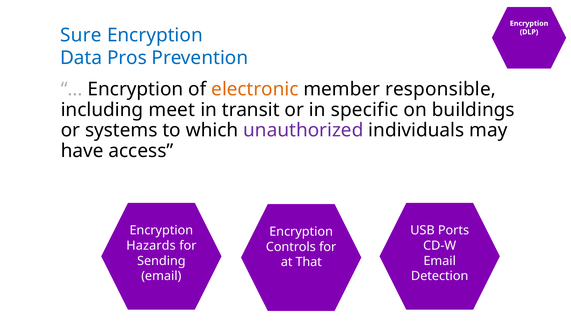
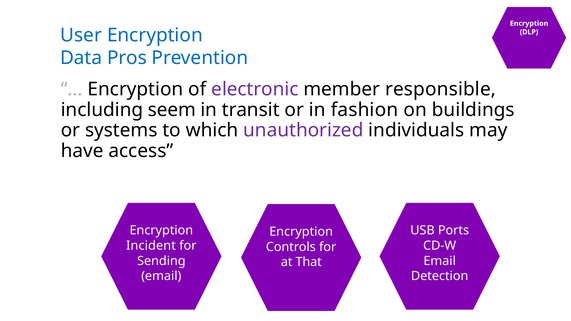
Sure: Sure -> User (81, 35)
electronic colour: orange -> purple (255, 89)
meet: meet -> seem (172, 110)
specific: specific -> fashion (364, 110)
Hazards: Hazards -> Incident (151, 246)
